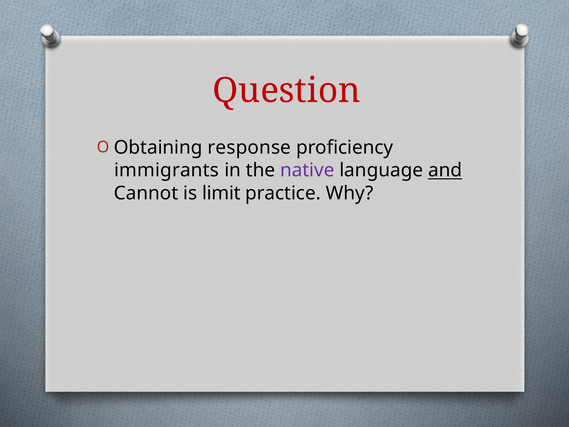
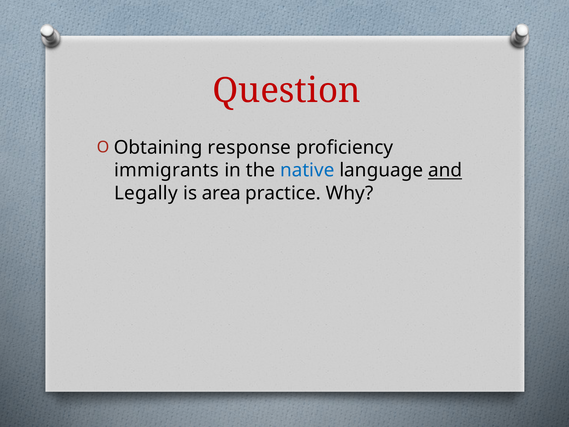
native colour: purple -> blue (307, 170)
Cannot: Cannot -> Legally (146, 193)
limit: limit -> area (221, 193)
